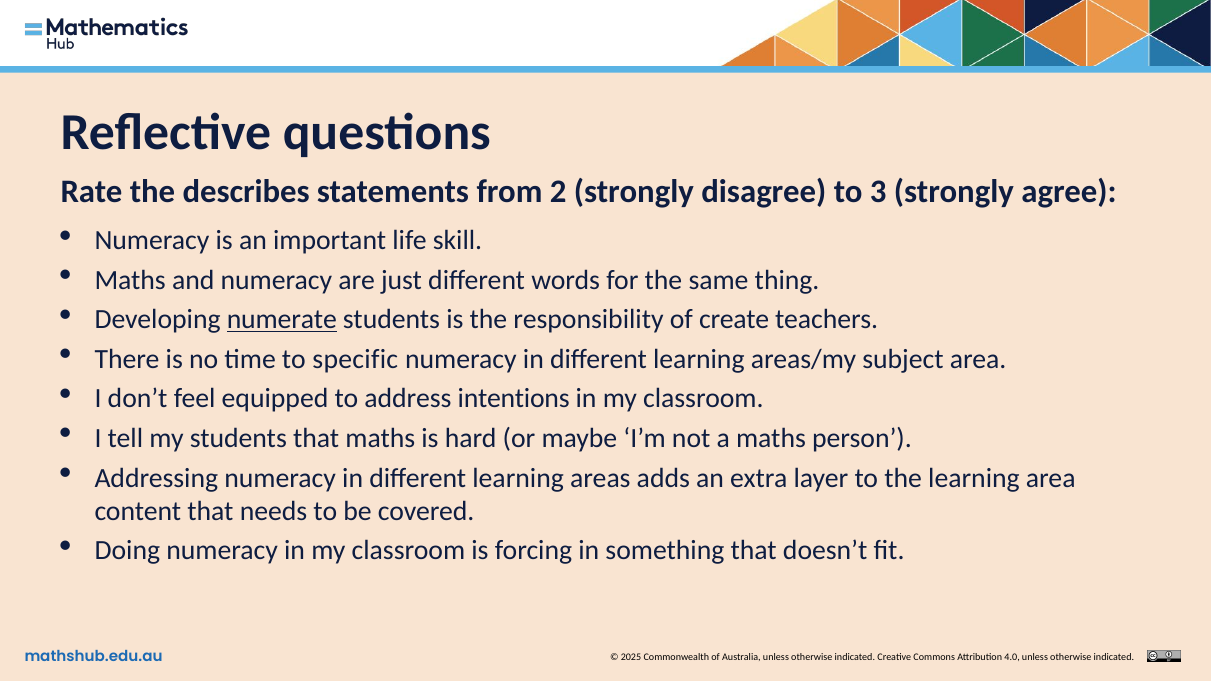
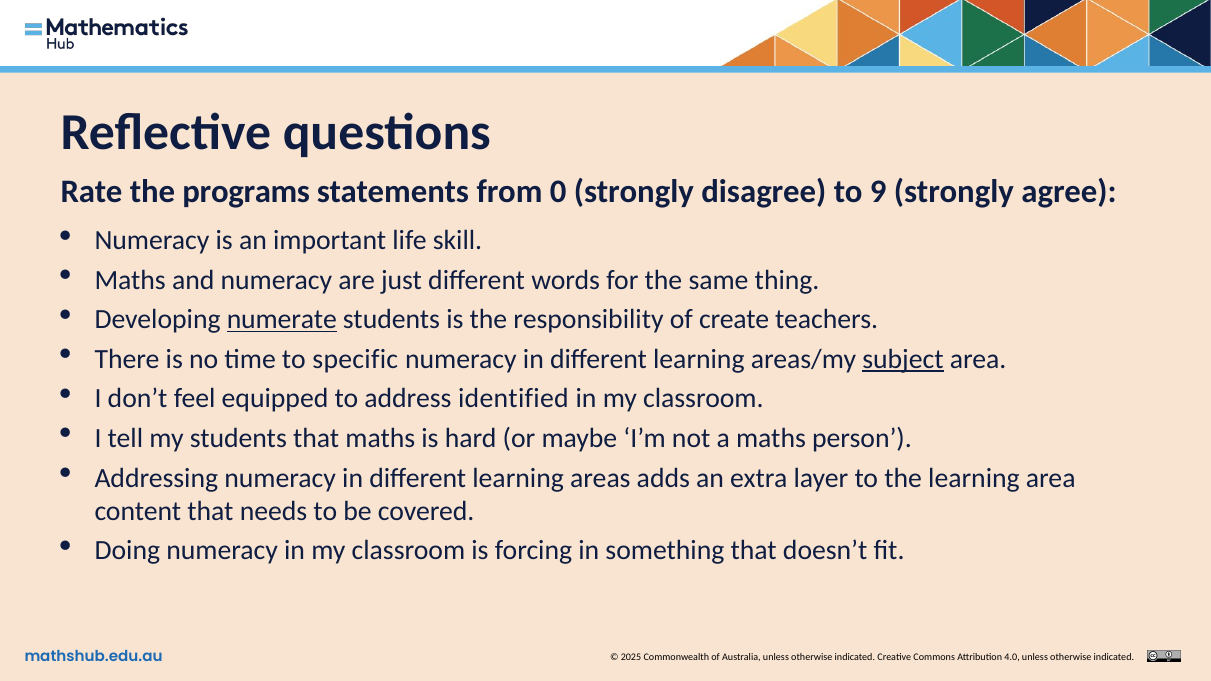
describes: describes -> programs (246, 192)
2: 2 -> 0 (558, 192)
3: 3 -> 9 (878, 192)
subject underline: none -> present (903, 359)
intentions: intentions -> identified (513, 399)
